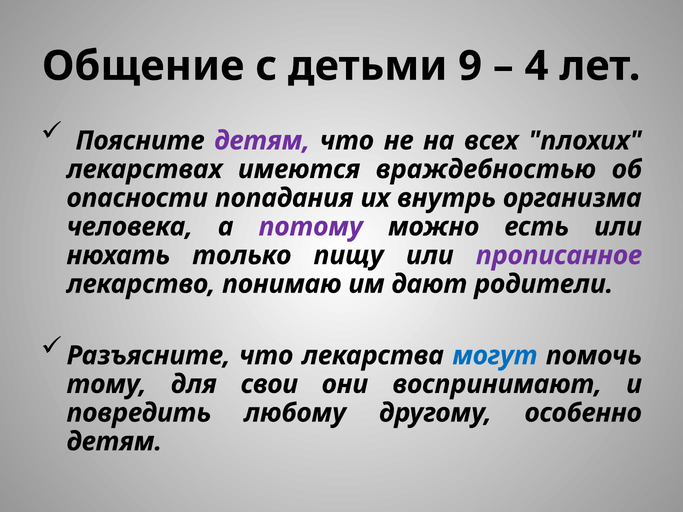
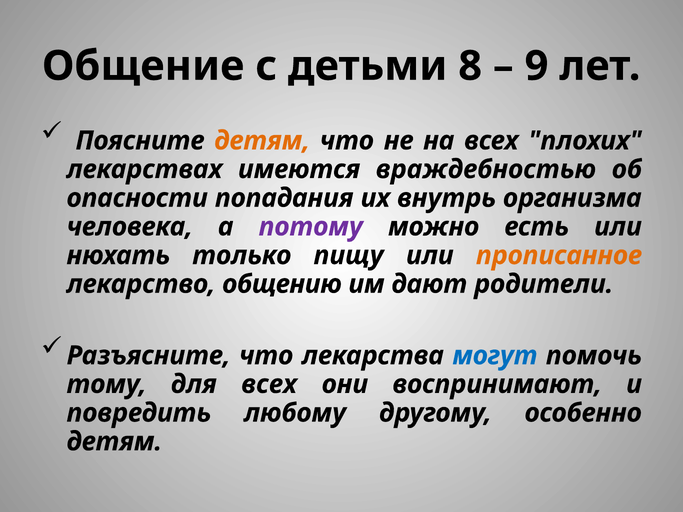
9: 9 -> 8 (470, 66)
4: 4 -> 9 (537, 66)
детям colour: purple -> orange (262, 141)
прописанное colour: purple -> orange (559, 256)
понимаю: понимаю -> общению (282, 284)
для свои: свои -> всех (269, 384)
